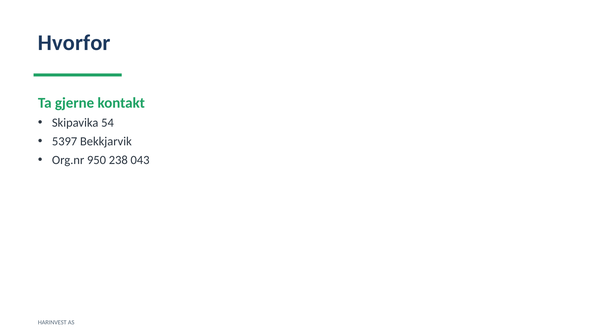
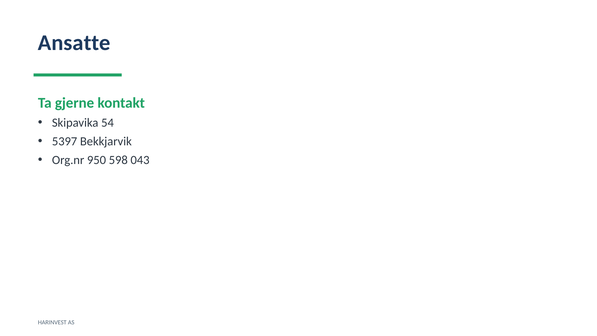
Hvorfor: Hvorfor -> Ansatte (74, 43)
238: 238 -> 598 (118, 160)
